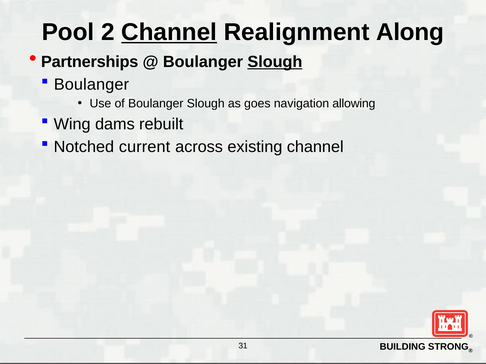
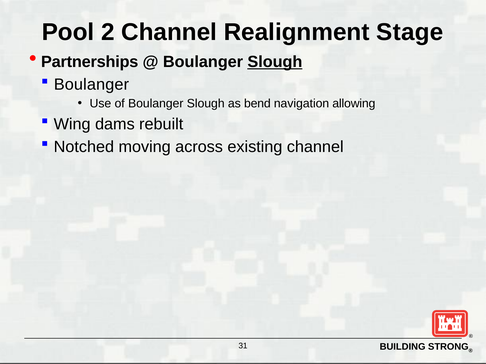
Channel underline: present -> none (169, 32)
Along: Along -> Stage (410, 32)
goes: goes -> bend (257, 104)
current: current -> moving (145, 147)
